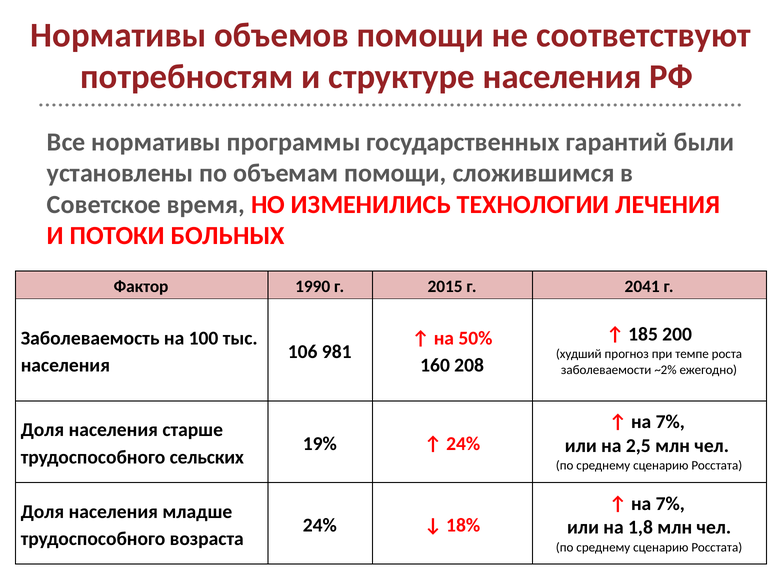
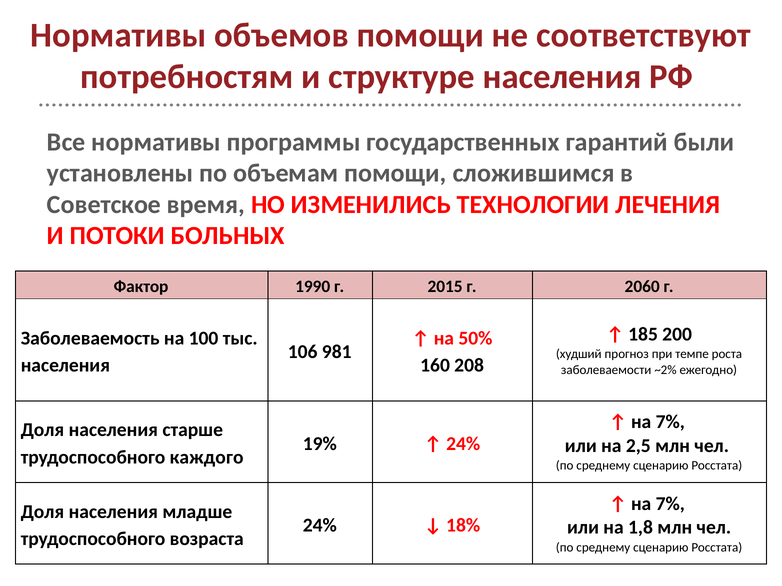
2041: 2041 -> 2060 (642, 287)
сельских: сельских -> каждого (207, 458)
